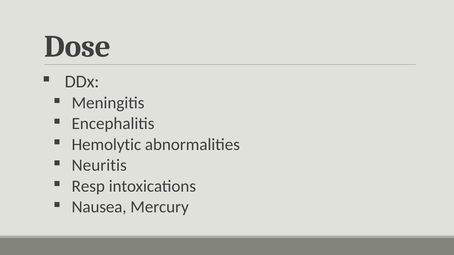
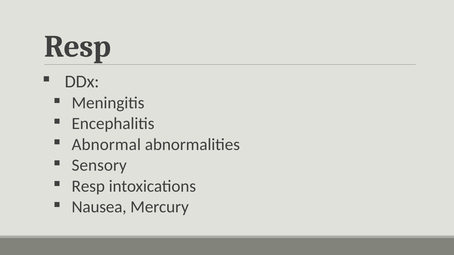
Dose: Dose -> Resp (78, 47)
Hemolytic: Hemolytic -> Abnormal (106, 145)
Neuritis: Neuritis -> Sensory (99, 166)
